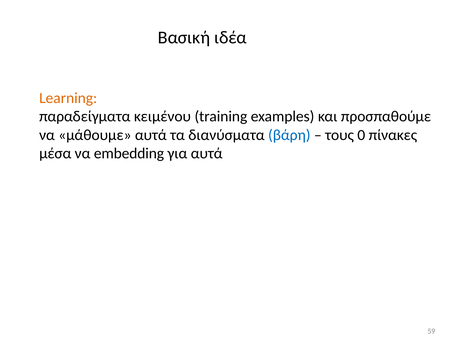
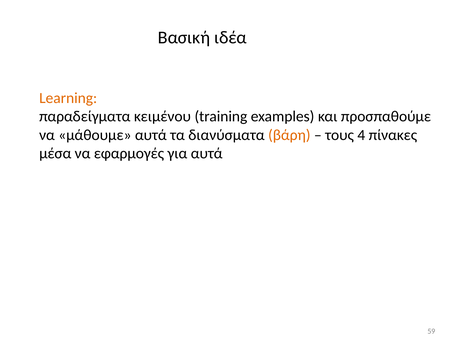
βάρη colour: blue -> orange (289, 135)
0: 0 -> 4 (361, 135)
embedding: embedding -> εφαρμογές (129, 154)
